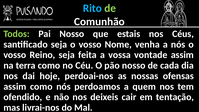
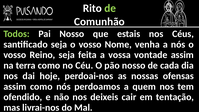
Rito colour: light blue -> white (92, 8)
